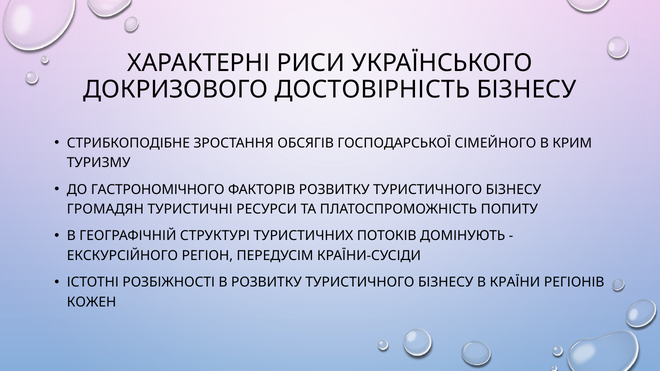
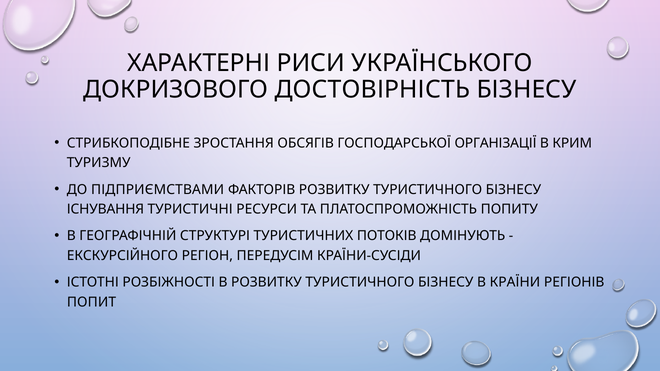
СІМЕЙНОГО: СІМЕЙНОГО -> ОРГАНІЗАЦІЇ (496, 143)
ГАСТРОНОМІЧНОГО: ГАСТРОНОМІЧНОГО -> ПІДПРИЄМСТВАМИ (158, 190)
ГРОМАДЯН: ГРОМАДЯН -> ІСНУВАННЯ (105, 209)
КОЖЕН: КОЖЕН -> ПОПИТ (92, 302)
